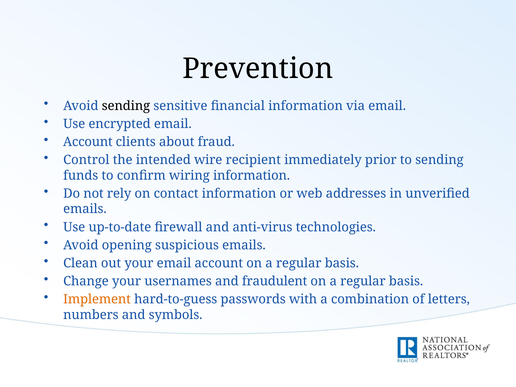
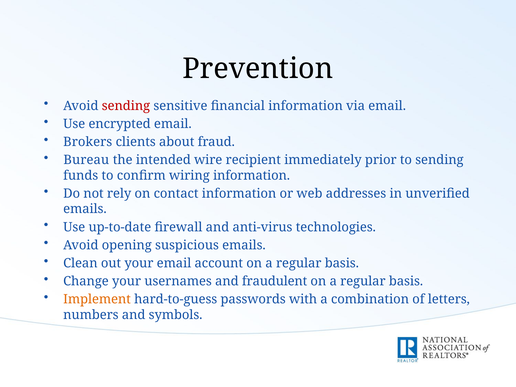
sending colour: black -> red (126, 106)
Account: Account -> Brokers (88, 142)
Control: Control -> Bureau (86, 160)
